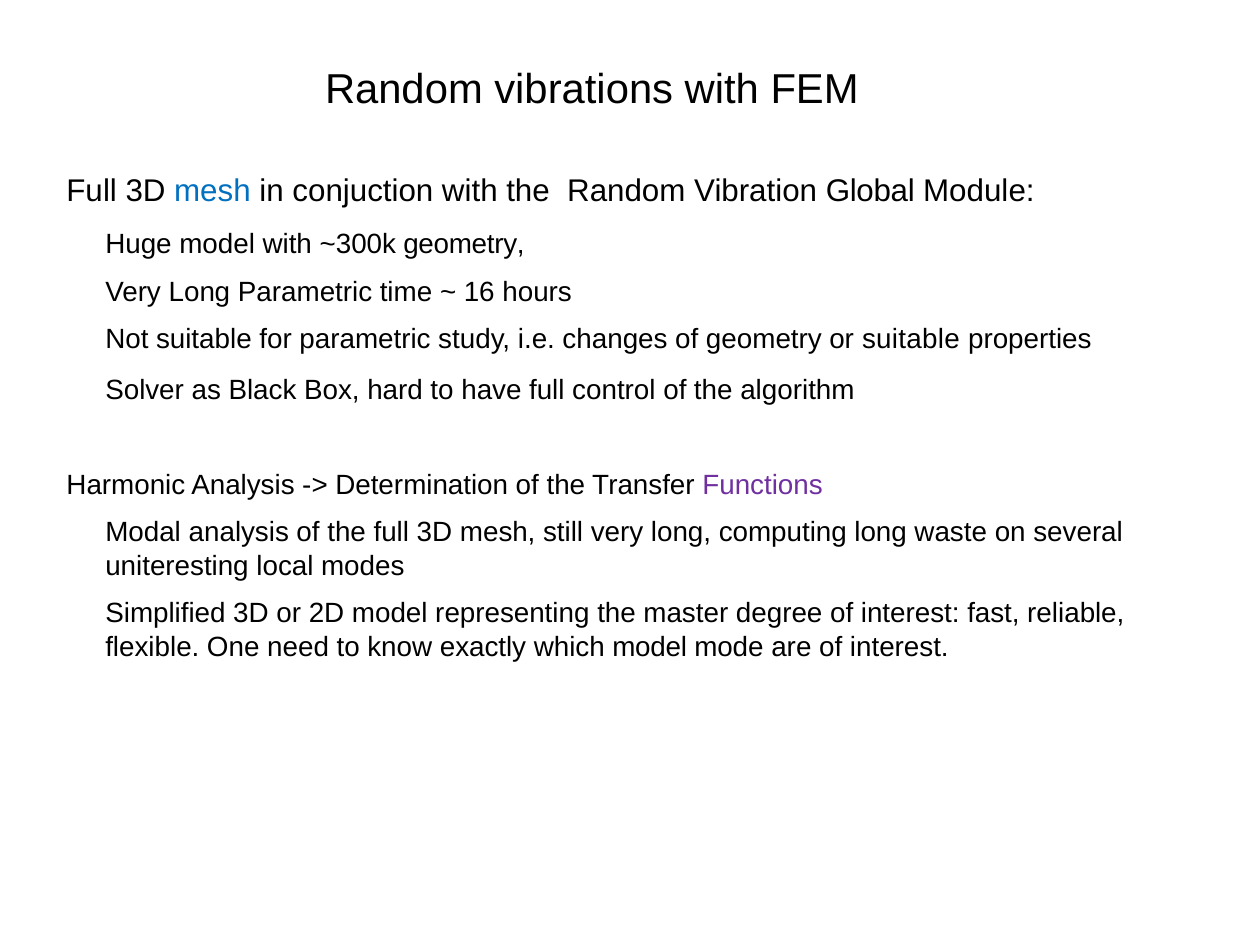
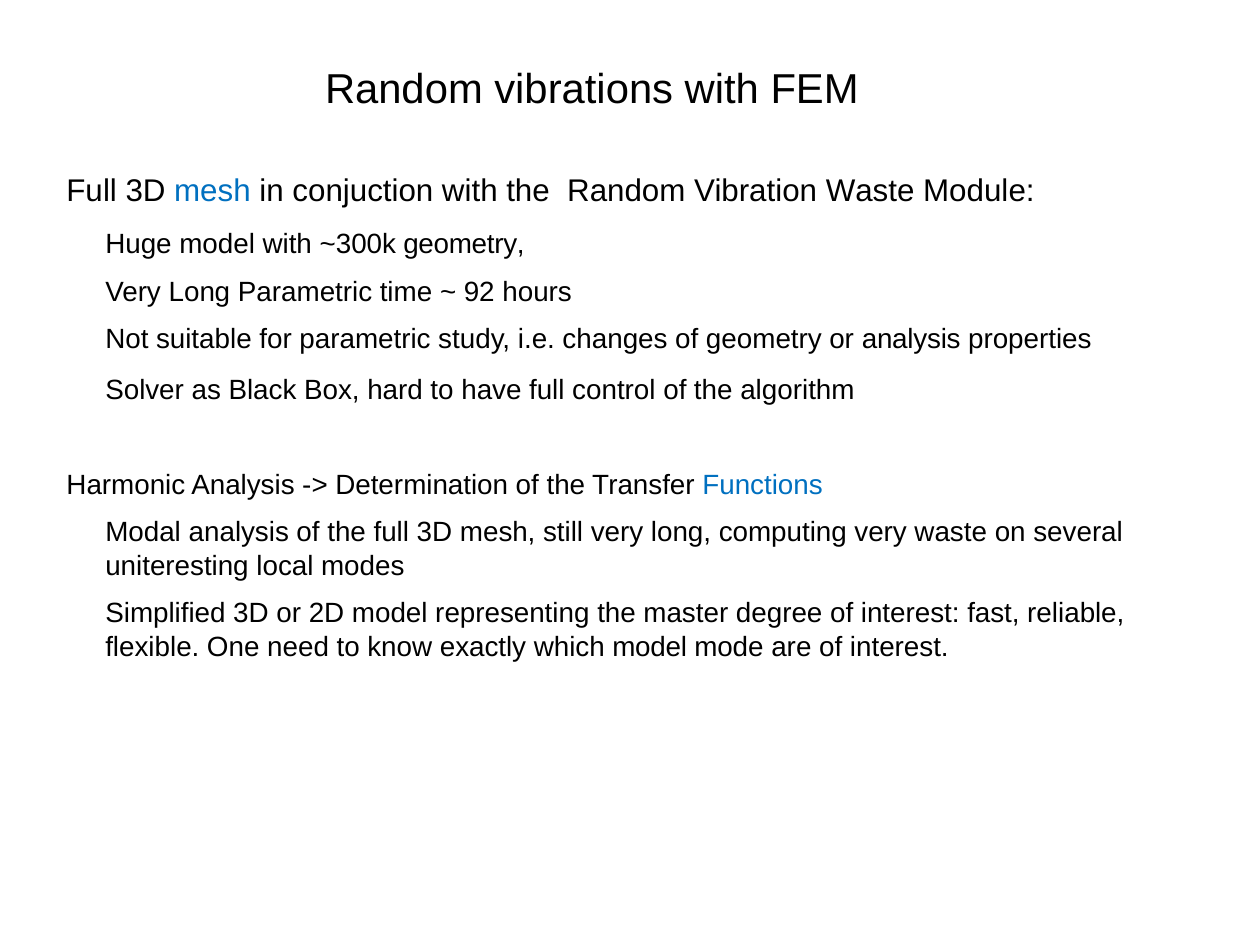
Vibration Global: Global -> Waste (870, 191)
16: 16 -> 92 (479, 292)
or suitable: suitable -> analysis (911, 339)
Functions colour: purple -> blue (763, 485)
computing long: long -> very (881, 533)
